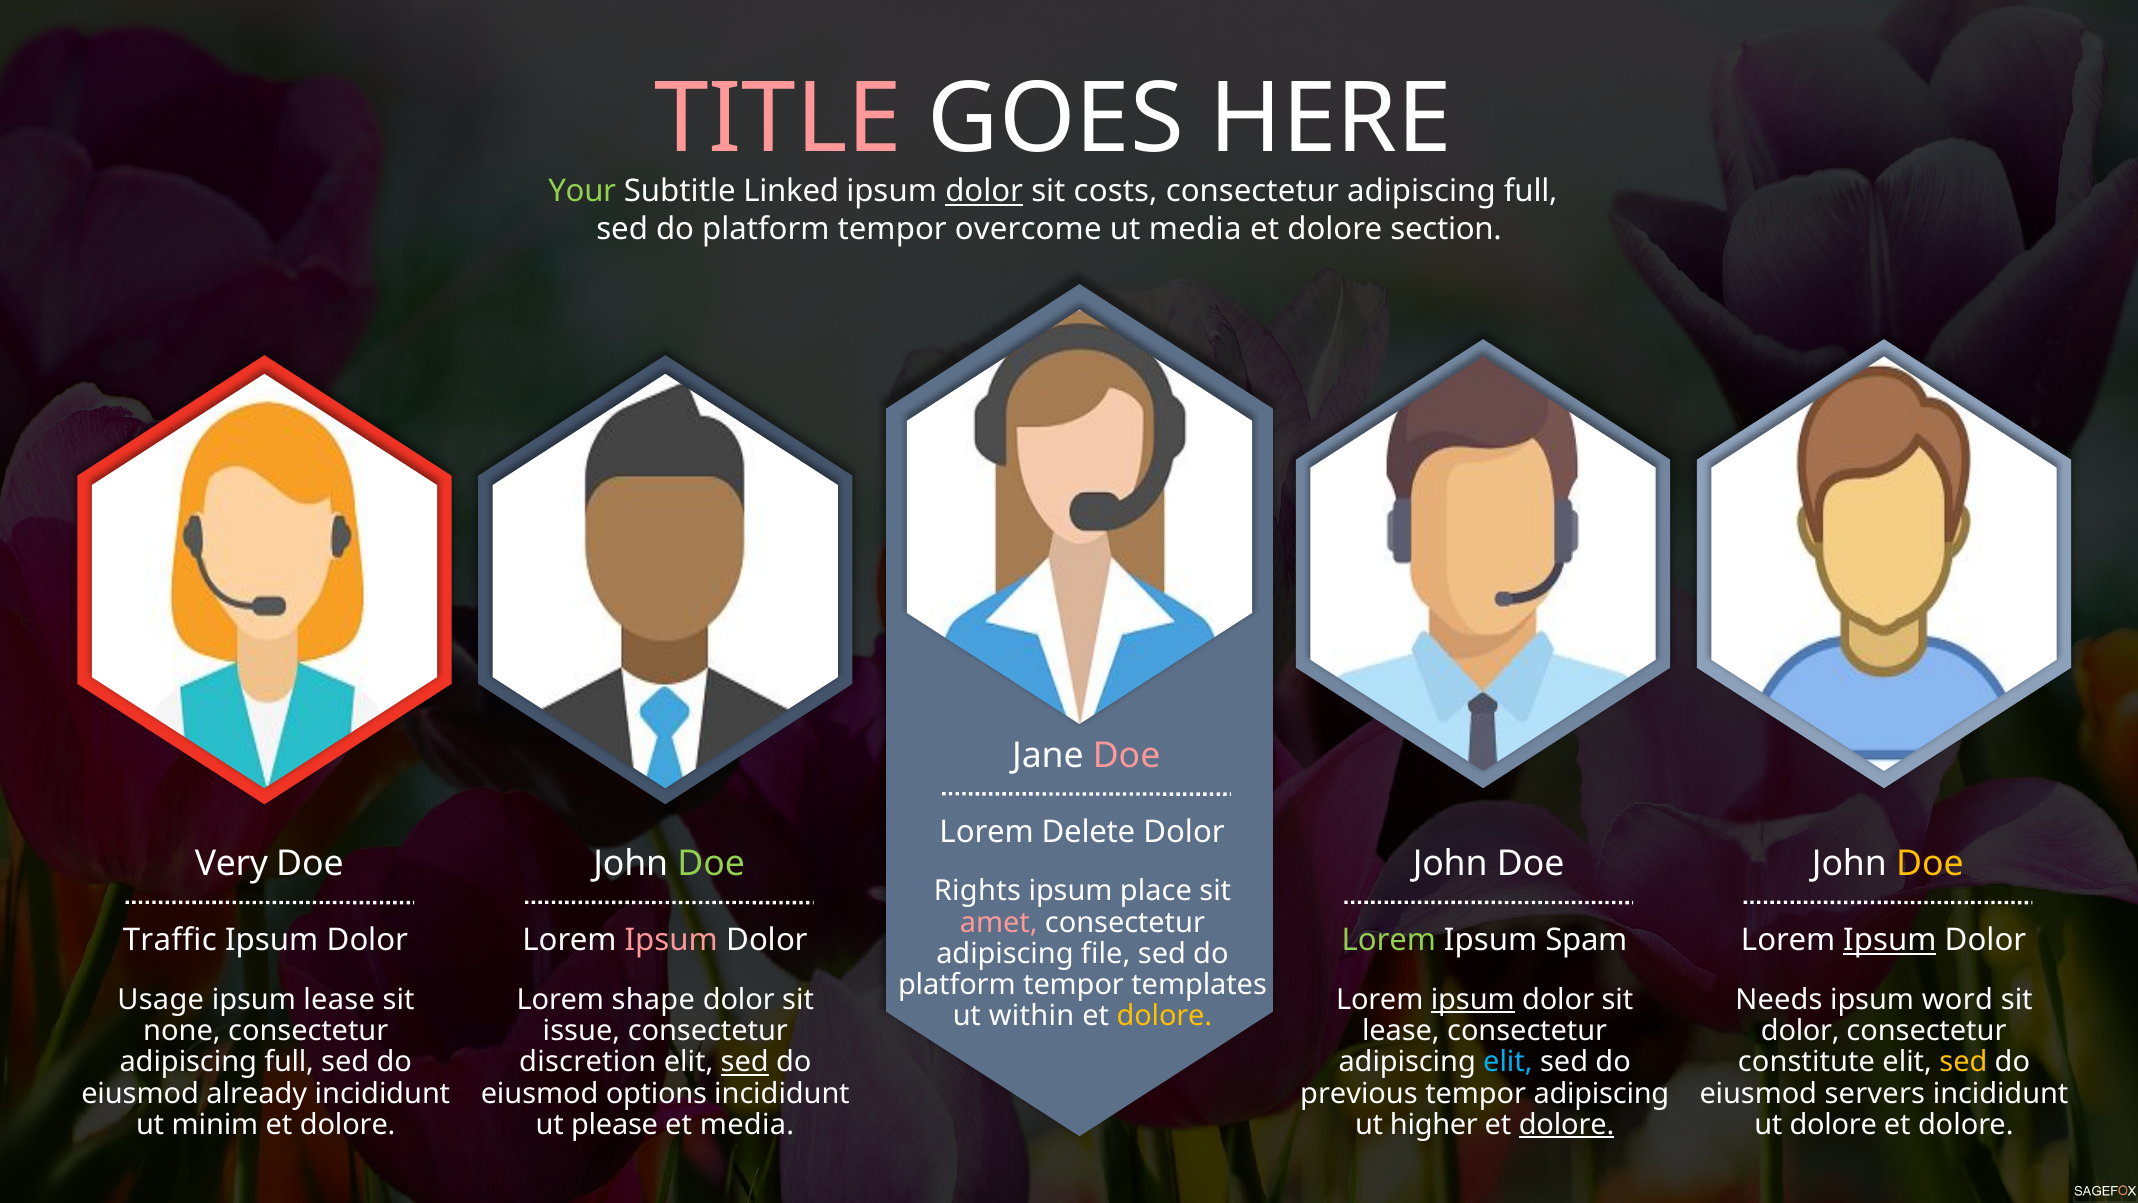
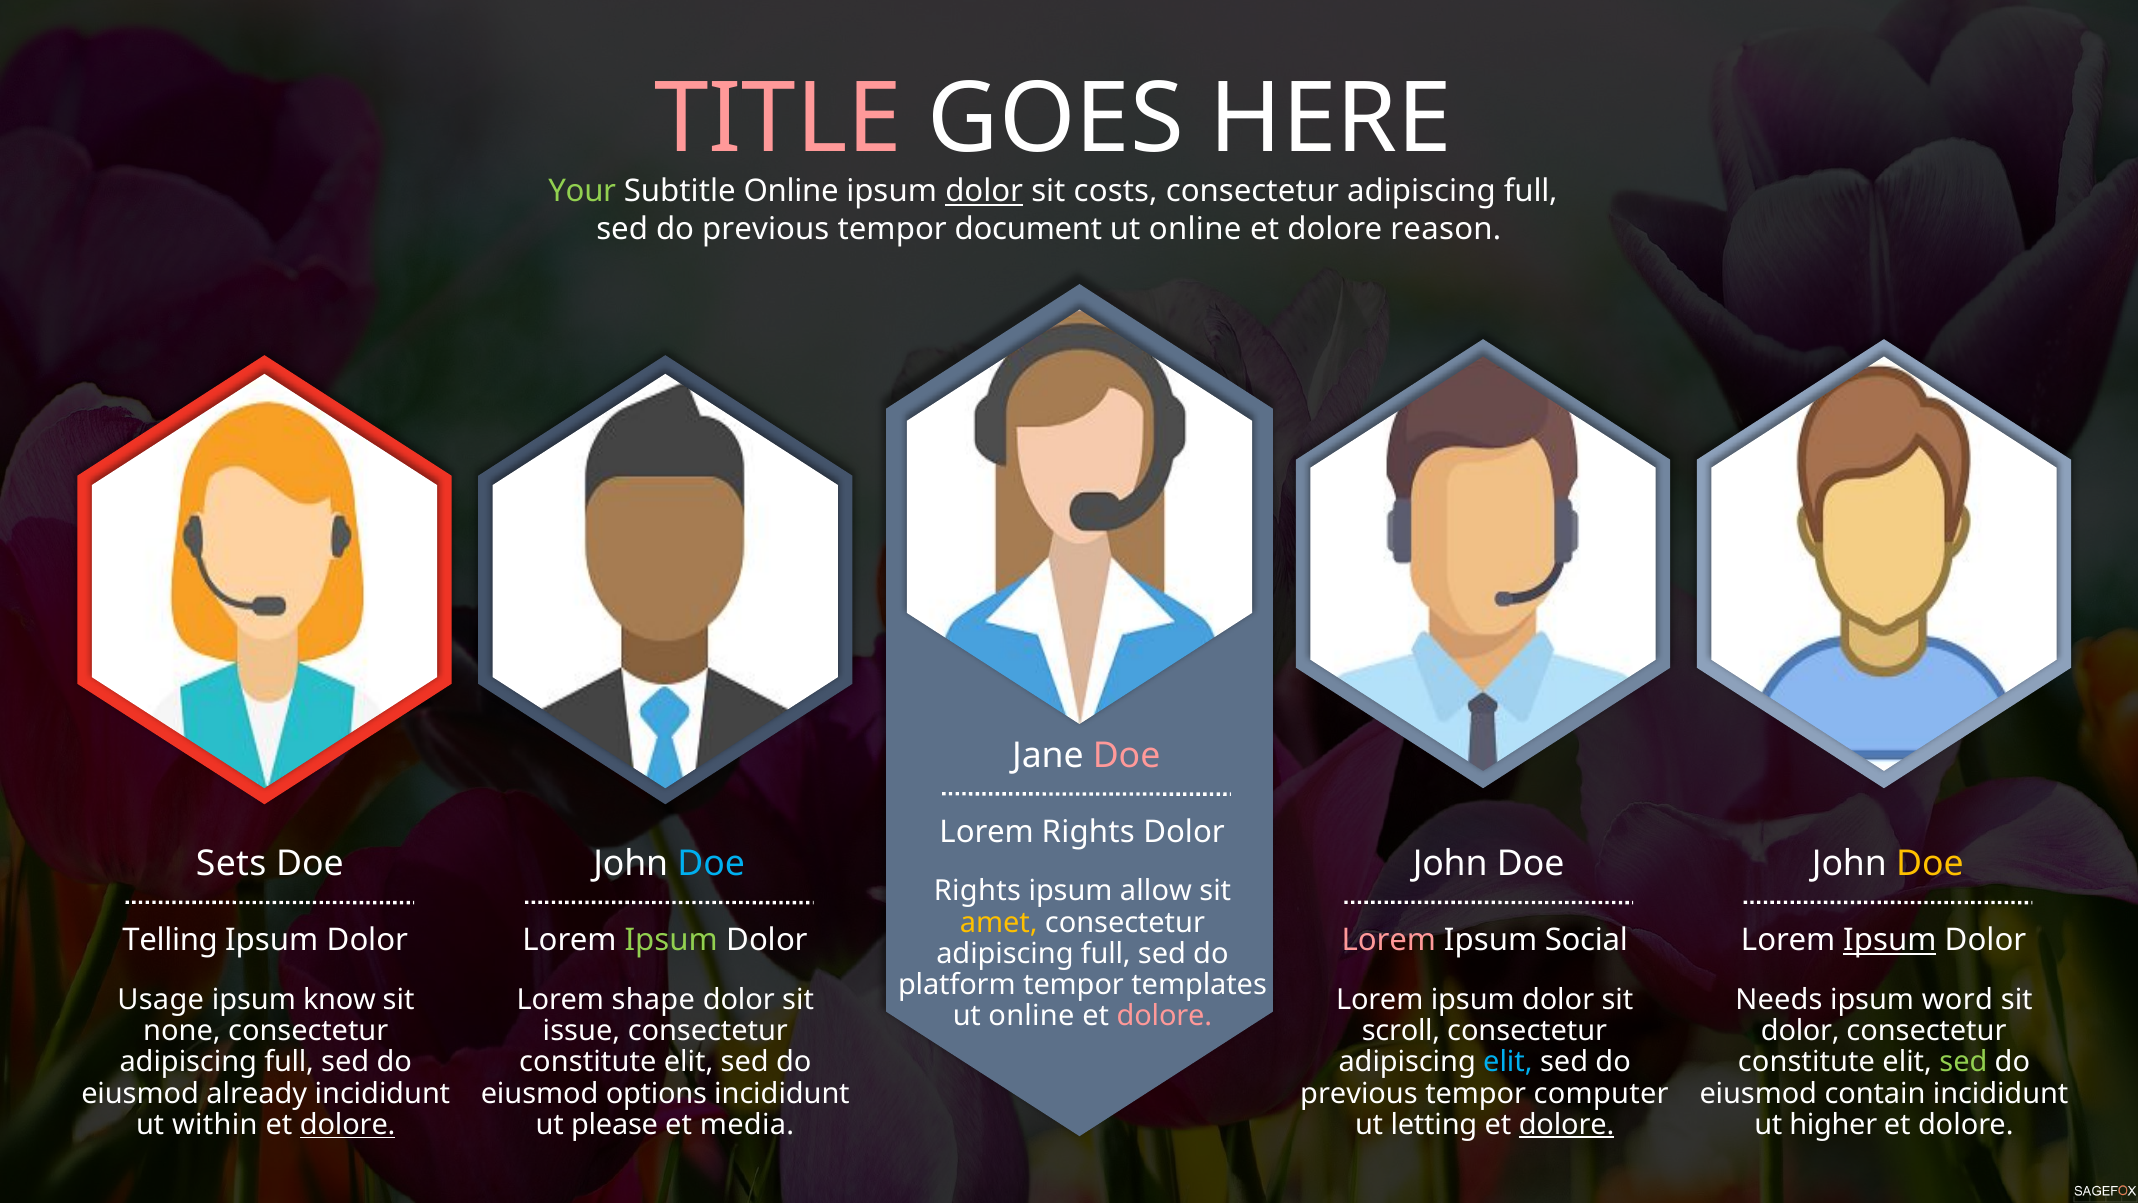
Subtitle Linked: Linked -> Online (791, 192)
platform: platform -> previous (766, 229)
overcome: overcome -> document (1028, 229)
media: media -> online (1195, 229)
section: section -> reason (1446, 229)
Lorem Delete: Delete -> Rights (1088, 832)
Very: Very -> Sets (231, 864)
Doe colour: light green -> light blue (711, 864)
place: place -> allow (1156, 891)
amet colour: pink -> yellow (999, 922)
Traffic: Traffic -> Telling (170, 940)
Ipsum colour: pink -> light green (671, 940)
Lorem colour: light green -> pink (1389, 940)
Spam: Spam -> Social (1586, 940)
file: file -> full (1106, 953)
ipsum lease: lease -> know (339, 999)
ipsum underline: present -> none (1473, 999)
within: within -> online (1031, 1016)
dolore colour: yellow -> pink (1164, 1016)
lease: lease -> scroll (1401, 1031)
sed colour: yellow -> light green (1963, 1062)
discretion: discretion -> constitute (588, 1062)
sed underline: present -> none (745, 1062)
tempor adipiscing: adipiscing -> computer (1601, 1093)
servers: servers -> contain (1875, 1093)
higher: higher -> letting (1434, 1124)
ut dolore: dolore -> higher (1833, 1124)
minim: minim -> within (215, 1125)
dolore underline: none -> present (348, 1125)
